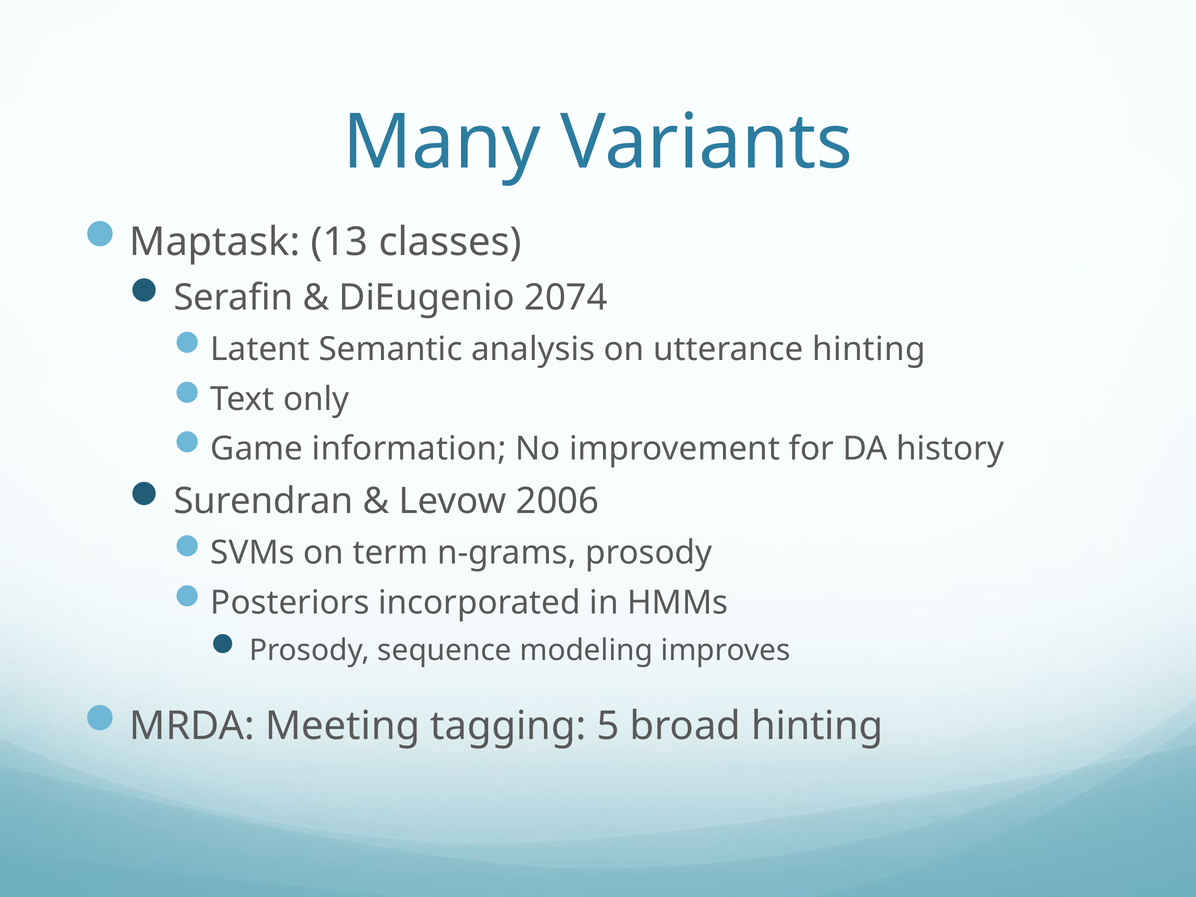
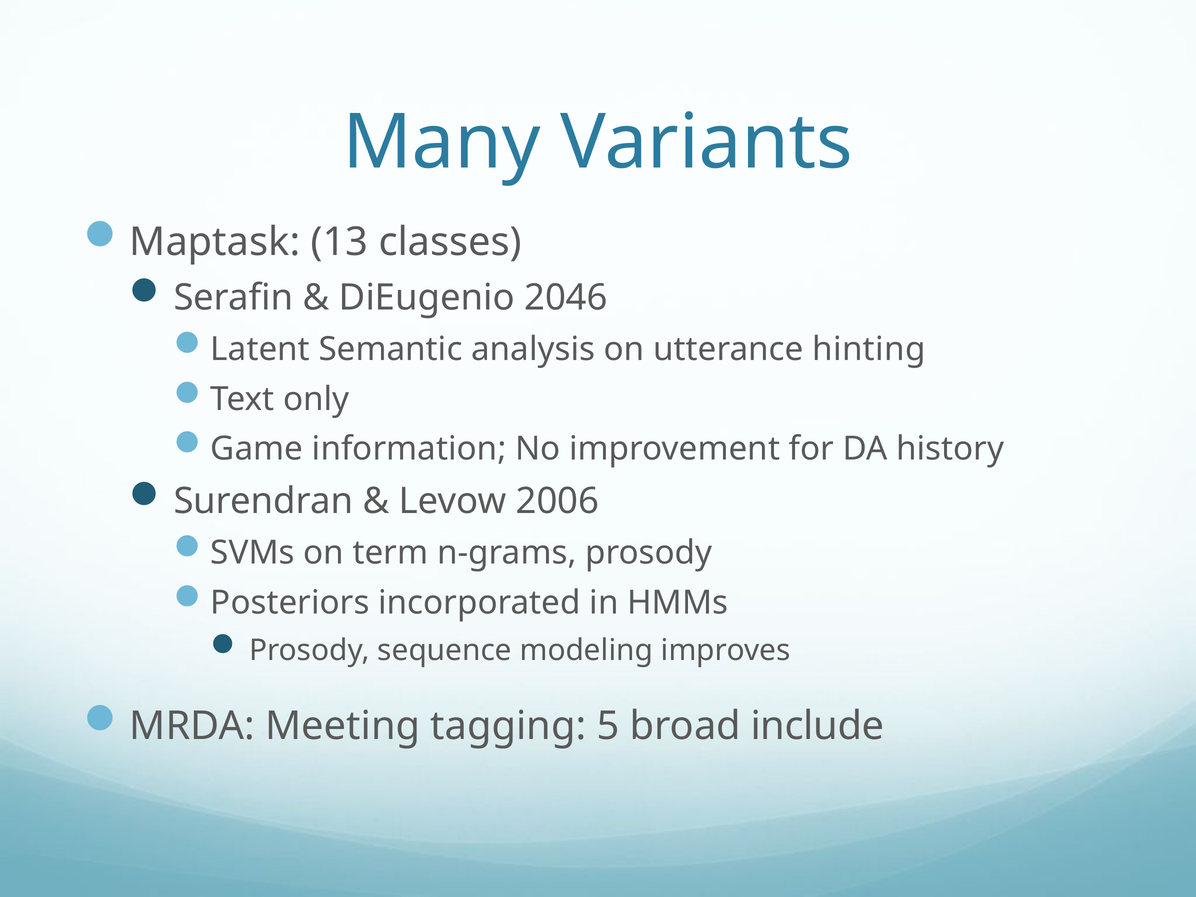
2074: 2074 -> 2046 (566, 298)
broad hinting: hinting -> include (817, 726)
